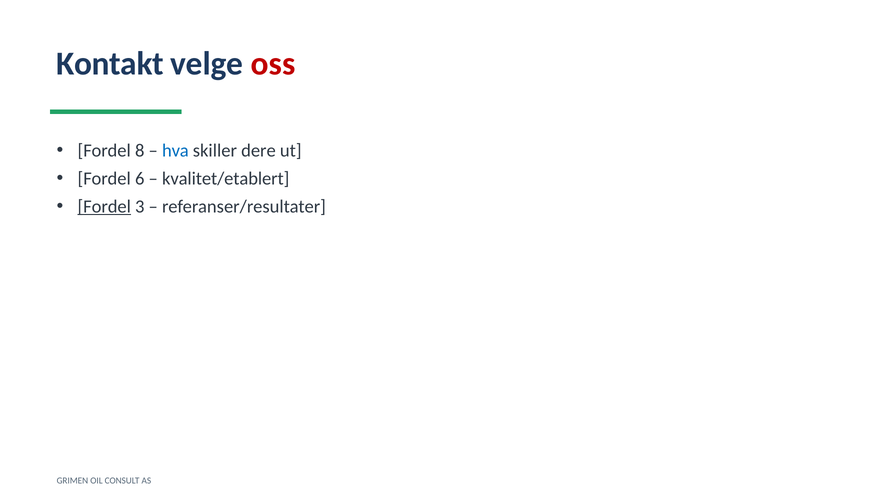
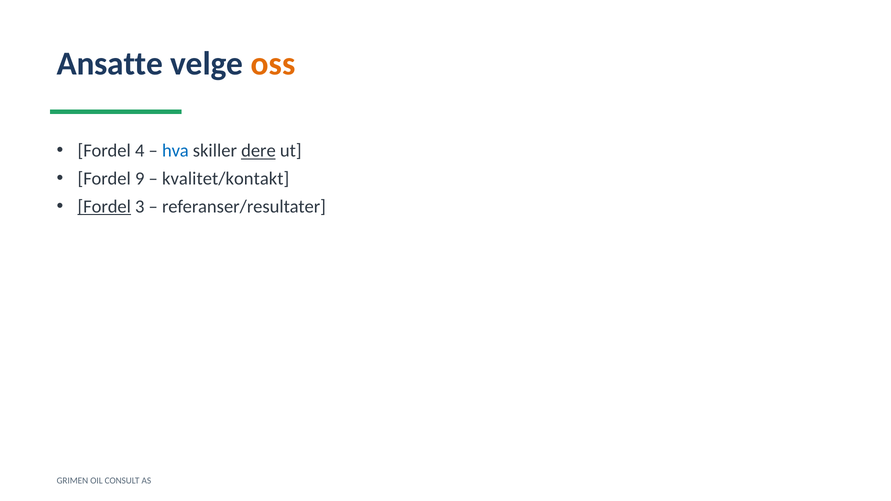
Kontakt: Kontakt -> Ansatte (110, 64)
oss colour: red -> orange (273, 64)
8: 8 -> 4 (140, 151)
dere underline: none -> present (258, 151)
6: 6 -> 9 (140, 179)
kvalitet/etablert: kvalitet/etablert -> kvalitet/kontakt (226, 179)
